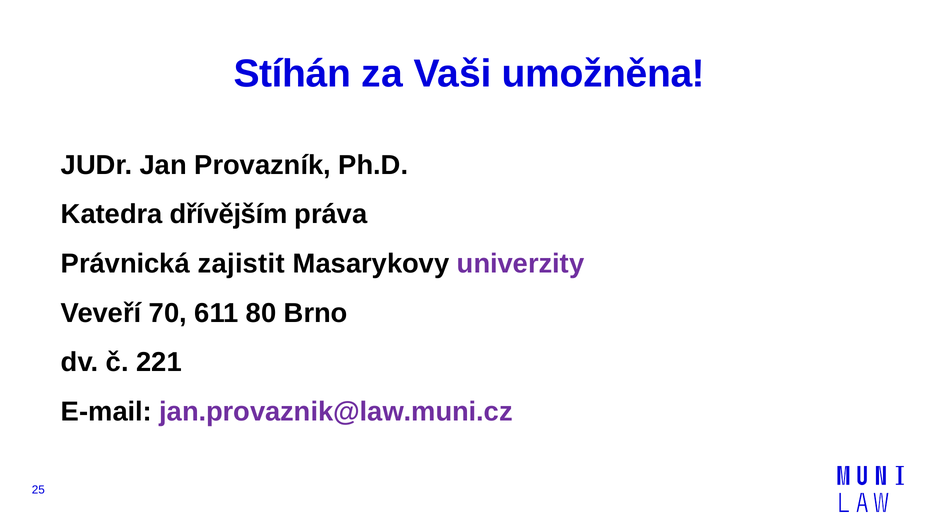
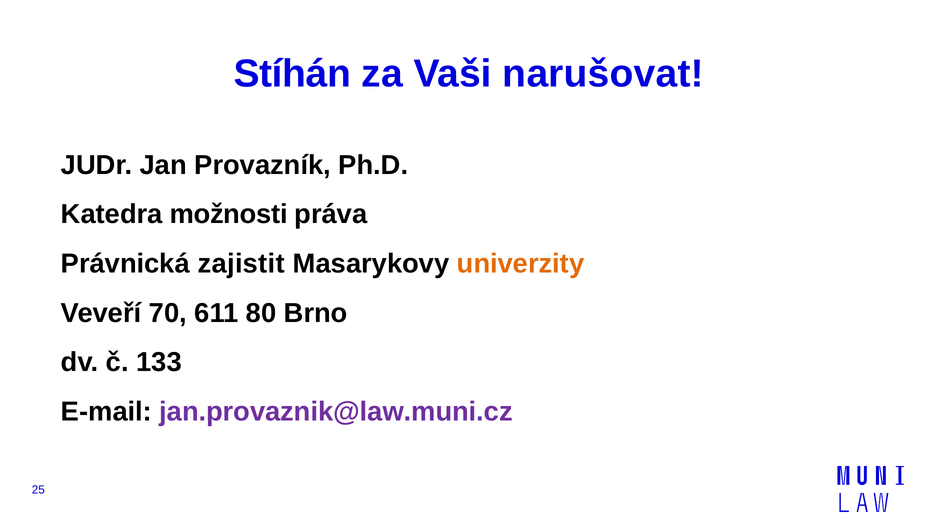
umožněna: umožněna -> narušovat (603, 74)
dřívějším: dřívějším -> možnosti (229, 214)
univerzity colour: purple -> orange (521, 263)
221: 221 -> 133 (159, 362)
